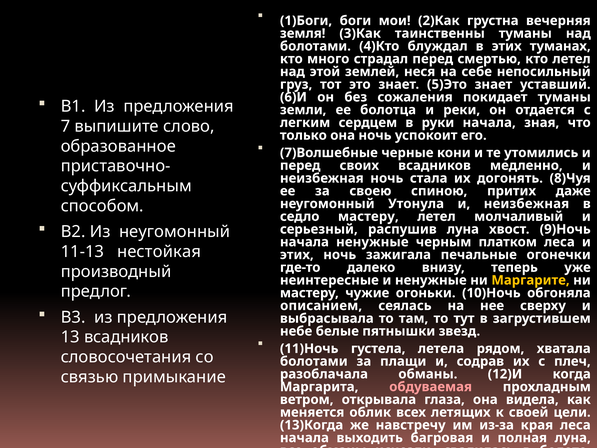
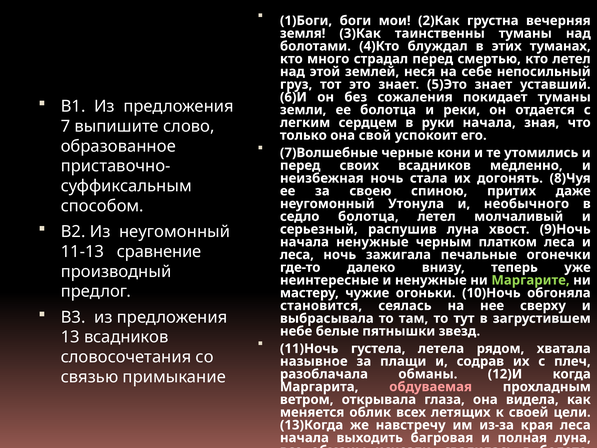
она ночь: ночь -> свой (375, 135)
неизбежная: неизбежная -> необычного (526, 204)
седло мастеру: мастеру -> болотца (368, 216)
11-13 нестойкая: нестойкая -> сравнение (159, 251)
этих: этих -> леса (297, 255)
Маргарите colour: yellow -> light green (531, 280)
описанием: описанием -> становится (321, 306)
болотами: болотами -> назывное (314, 361)
